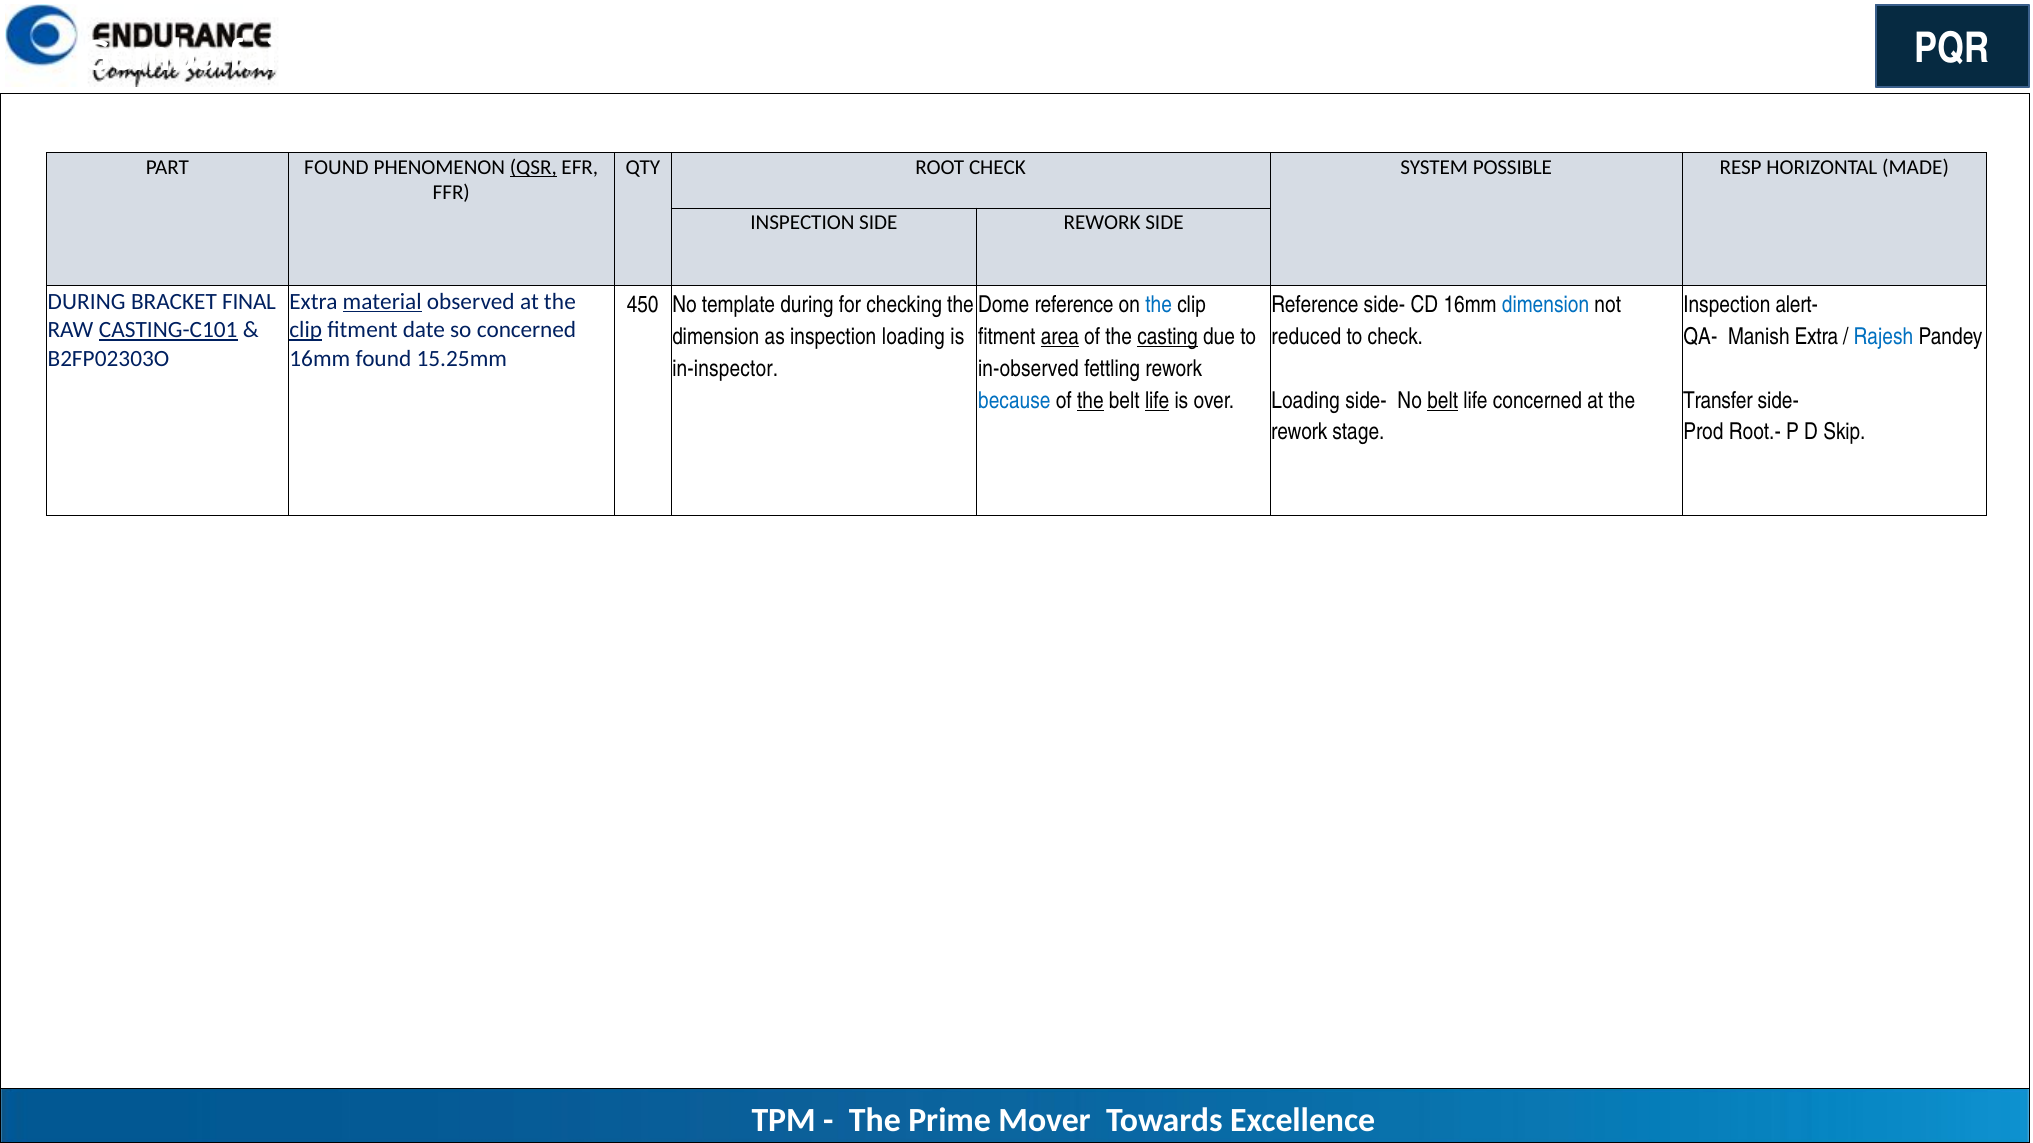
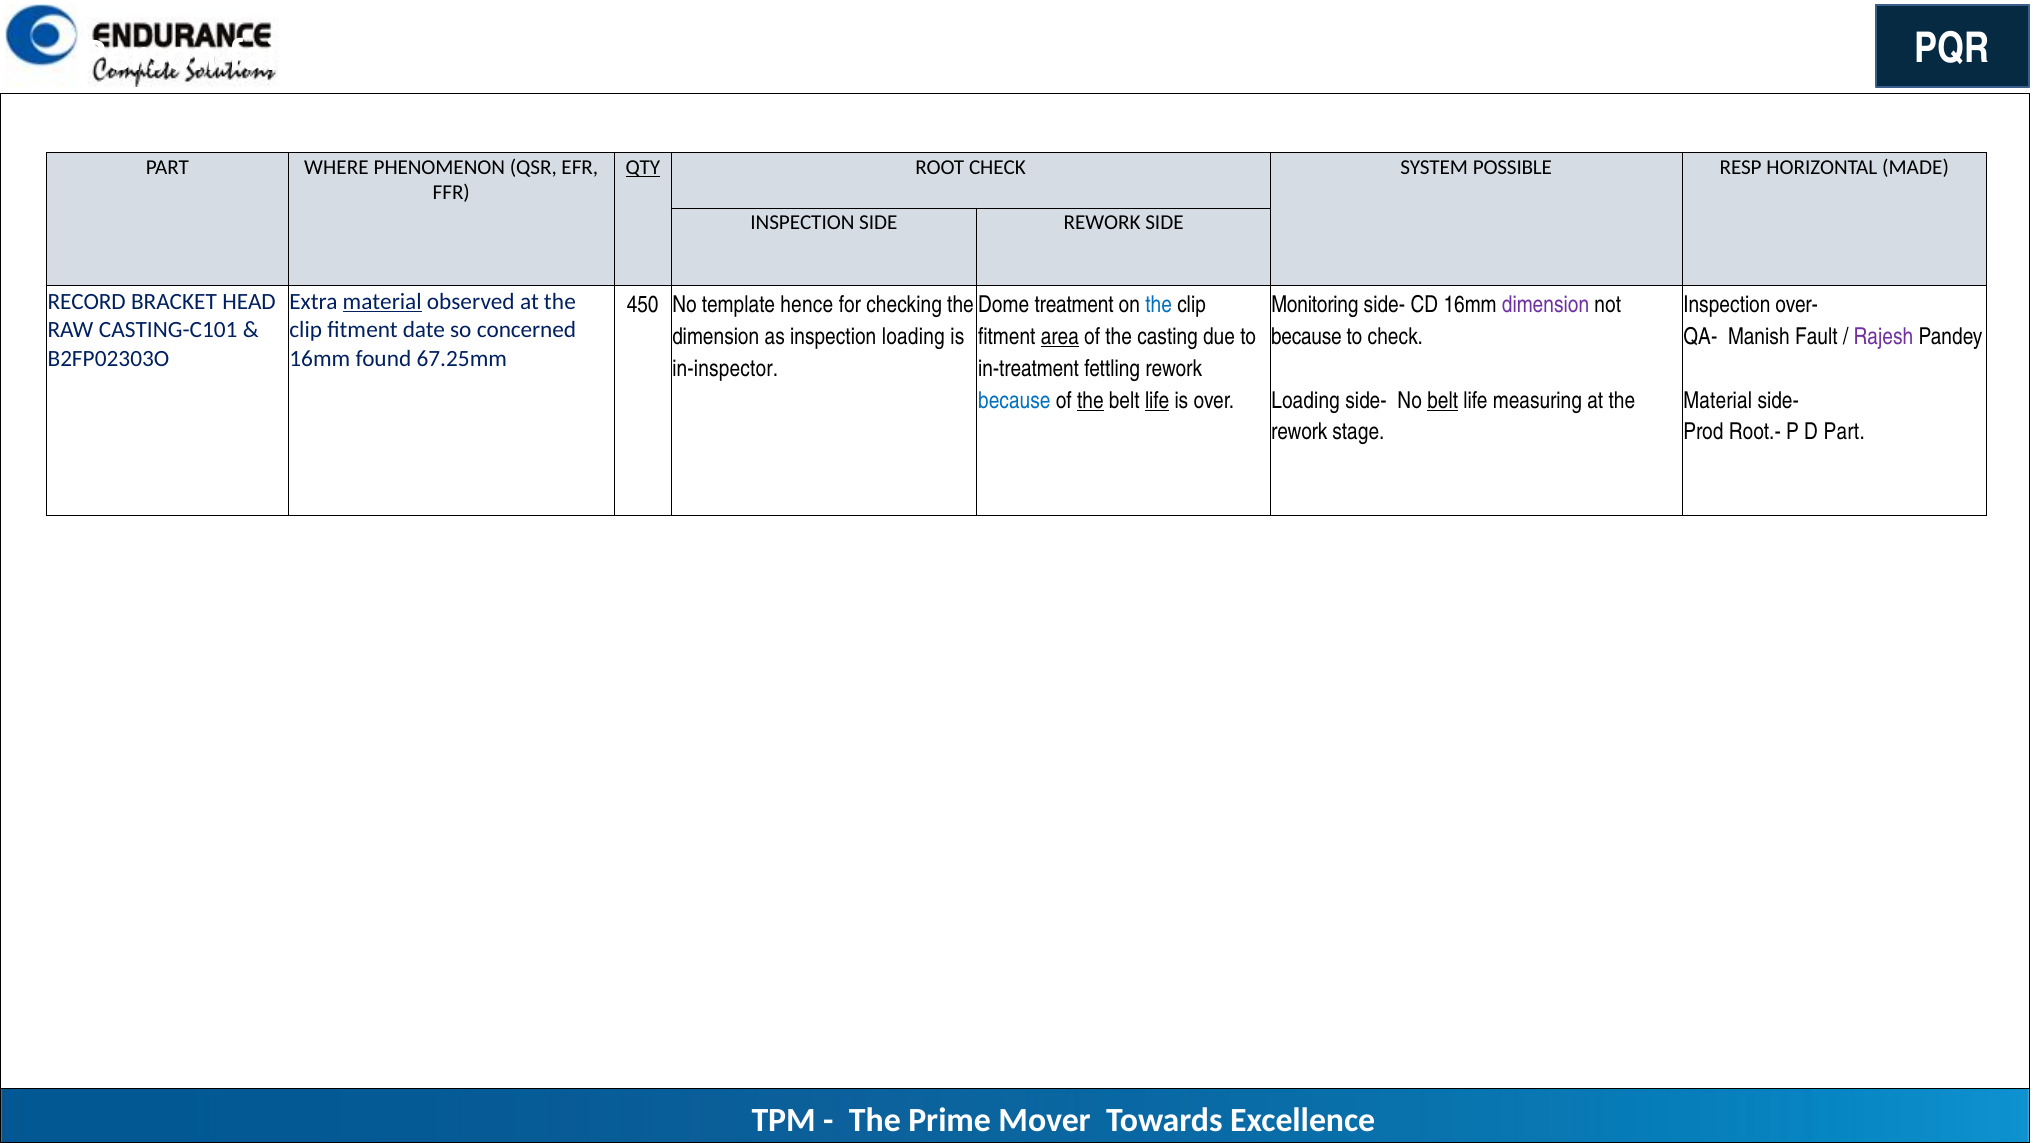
Gemba: Gemba -> Person (149, 55)
PART FOUND: FOUND -> WHERE (336, 167)
QSR underline: present -> none (533, 167)
QTY underline: none -> present (643, 167)
DURING: DURING -> RECORD (87, 302)
BRACKET FINAL: FINAL -> HEAD (249, 302)
template during: during -> hence (807, 305)
Dome reference: reference -> treatment (1074, 305)
Reference: Reference -> Monitoring (1315, 305)
dimension colour: blue -> purple (1545, 305)
alert-: alert- -> over- (1797, 305)
CASTING-C101 underline: present -> none (168, 330)
clip underline: present -> none (306, 330)
casting underline: present -> none (1168, 337)
reduced: reduced -> because (1306, 337)
Manish Extra: Extra -> Fault (1816, 337)
Rajesh colour: blue -> purple (1883, 337)
15.25mm: 15.25mm -> 67.25mm (462, 359)
in-observed: in-observed -> in-treatment (1029, 369)
life concerned: concerned -> measuring (1537, 401)
Transfer: Transfer -> Material (1718, 401)
D Skip: Skip -> Part (1844, 433)
